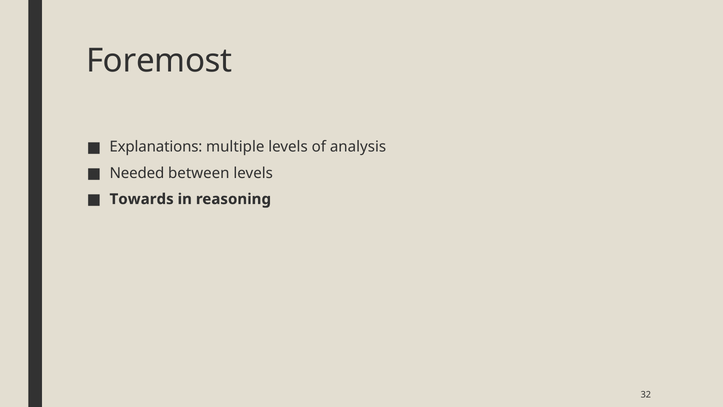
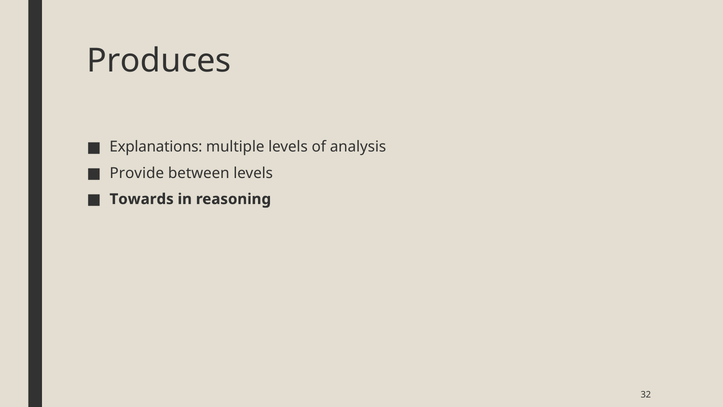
Foremost: Foremost -> Produces (159, 61)
Needed: Needed -> Provide (137, 173)
